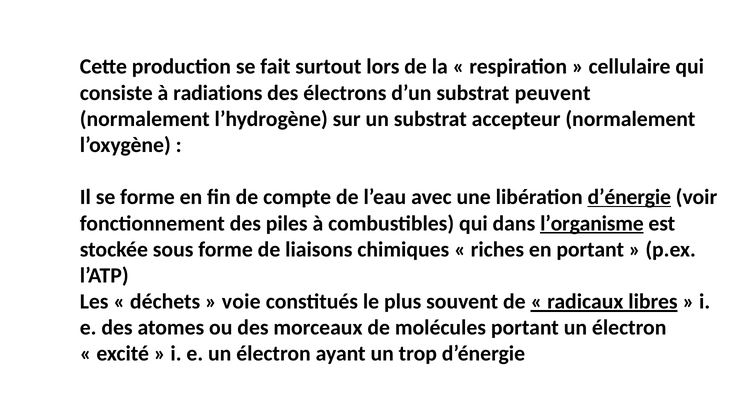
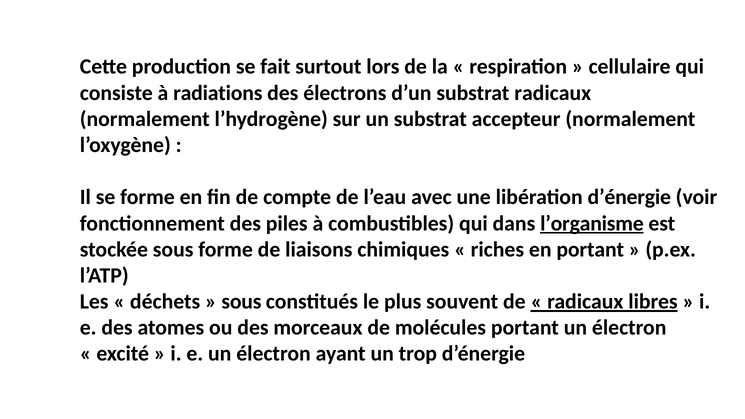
substrat peuvent: peuvent -> radicaux (553, 93)
d’énergie underline: present -> none (629, 197)
voie: voie -> sous (241, 302)
